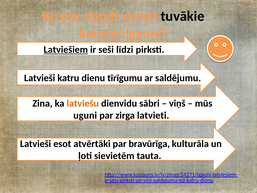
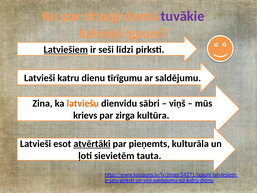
daudz: daudz -> draugi (102, 16)
tuvākie colour: black -> purple (183, 16)
uguni: uguni -> krievs (85, 115)
latvieti: latvieti -> kultūra (153, 115)
atvērtāki underline: none -> present (92, 144)
bravūrīga: bravūrīga -> pieņemts (149, 144)
